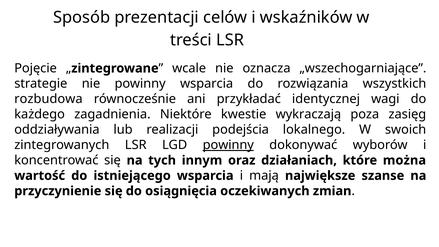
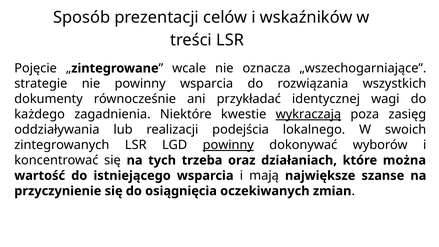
rozbudowa: rozbudowa -> dokumenty (49, 99)
wykraczają underline: none -> present (308, 114)
innym: innym -> trzeba (202, 160)
